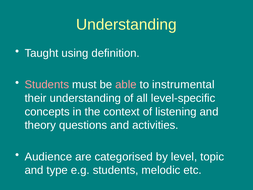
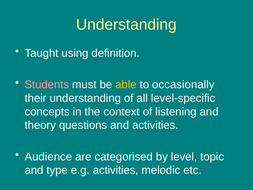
able colour: pink -> yellow (126, 85)
instrumental: instrumental -> occasionally (183, 85)
e.g students: students -> activities (116, 170)
